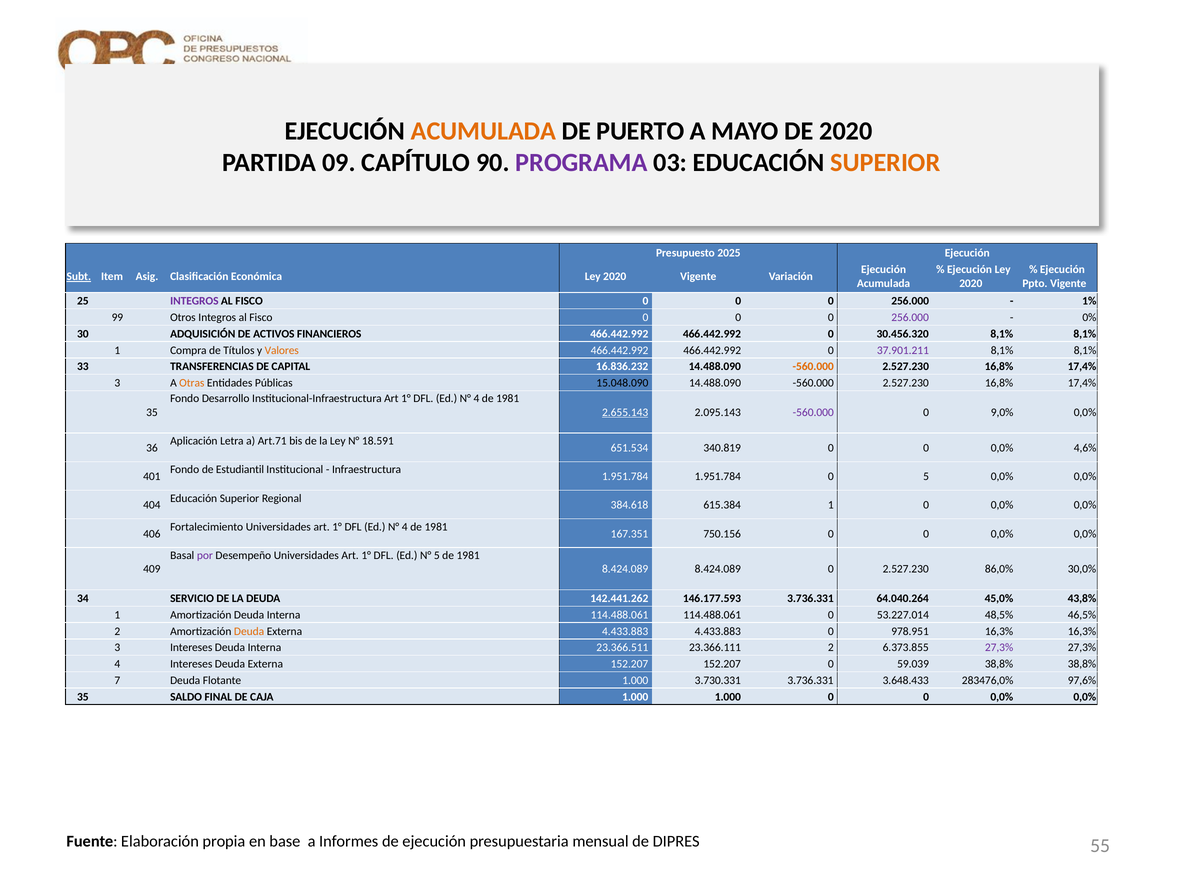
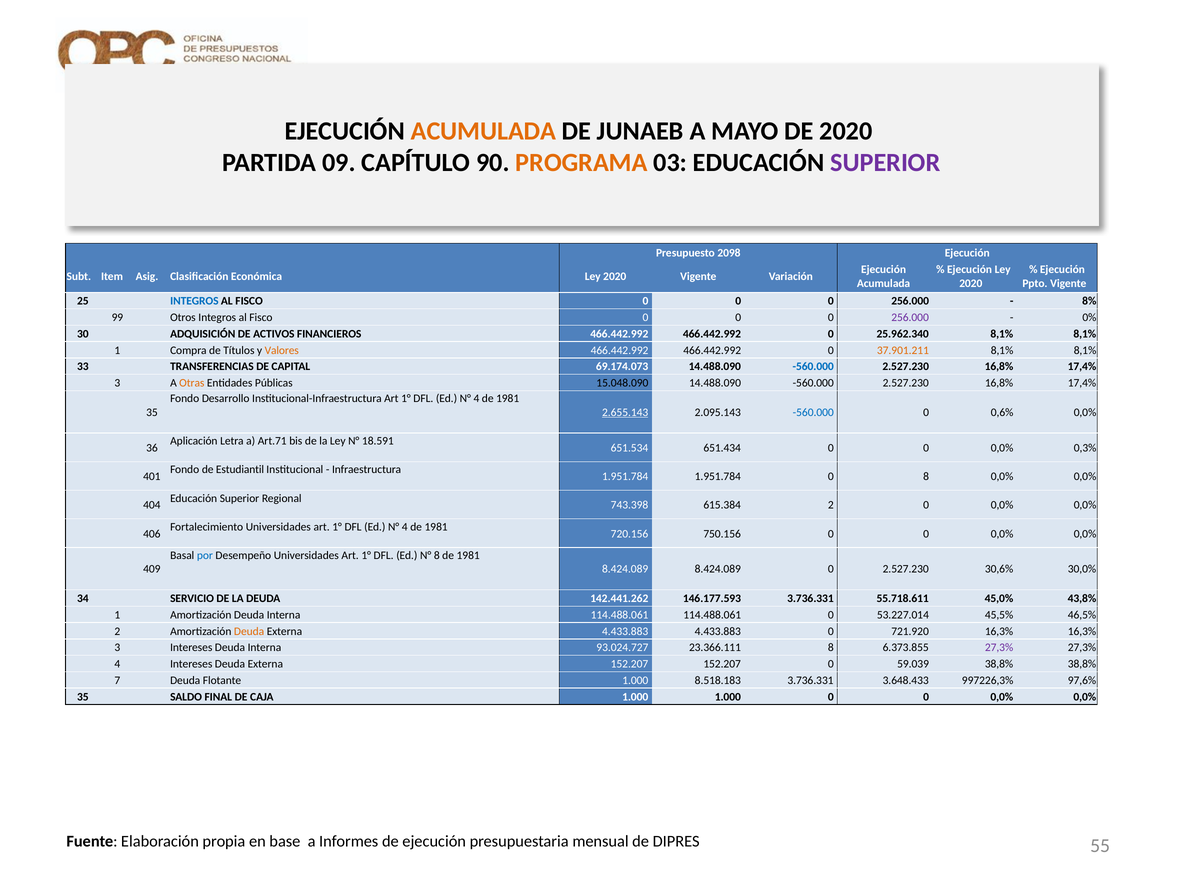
PUERTO: PUERTO -> JUNAEB (640, 131)
PROGRAMA colour: purple -> orange (582, 163)
SUPERIOR colour: orange -> purple (885, 163)
2025: 2025 -> 2098 (729, 253)
Subt underline: present -> none (79, 277)
INTEGROS colour: purple -> blue (194, 301)
1%: 1% -> 8% (1089, 301)
30.456.320: 30.456.320 -> 25.962.340 (903, 334)
37.901.211 colour: purple -> orange (903, 350)
16.836.232: 16.836.232 -> 69.174.073 (622, 367)
-560.000 colour: orange -> blue (813, 367)
-560.000 colour: purple -> blue (813, 412)
9,0%: 9,0% -> 0,6% (1002, 412)
340.819: 340.819 -> 651.434 (722, 448)
4,6%: 4,6% -> 0,3% (1085, 448)
0 5: 5 -> 8 (926, 476)
384.618: 384.618 -> 743.398 (629, 505)
615.384 1: 1 -> 2 (831, 505)
167.351: 167.351 -> 720.156 (629, 534)
por colour: purple -> blue (205, 555)
N° 5: 5 -> 8 (437, 555)
86,0%: 86,0% -> 30,6% (999, 569)
64.040.264: 64.040.264 -> 55.718.611 (903, 598)
48,5%: 48,5% -> 45,5% (999, 615)
978.951: 978.951 -> 721.920 (910, 631)
23.366.511: 23.366.511 -> 93.024.727 (622, 647)
23.366.111 2: 2 -> 8 (831, 647)
3.730.331: 3.730.331 -> 8.518.183 (718, 680)
283476,0%: 283476,0% -> 997226,3% (988, 680)
